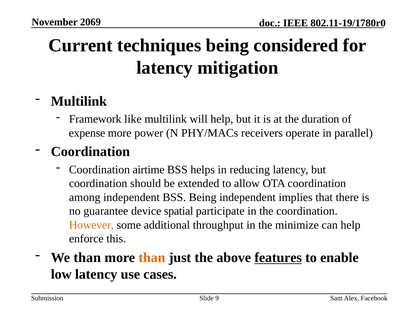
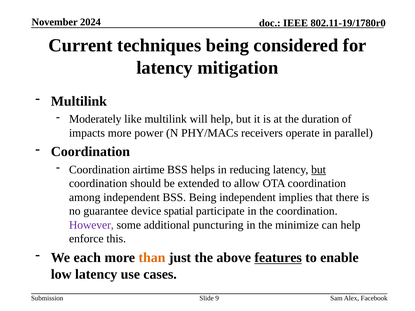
2069: 2069 -> 2024 (90, 22)
Framework: Framework -> Moderately (95, 119)
expense: expense -> impacts (87, 133)
but underline: none -> present (319, 170)
However colour: orange -> purple (91, 225)
throughput: throughput -> puncturing (218, 225)
We than: than -> each (87, 258)
